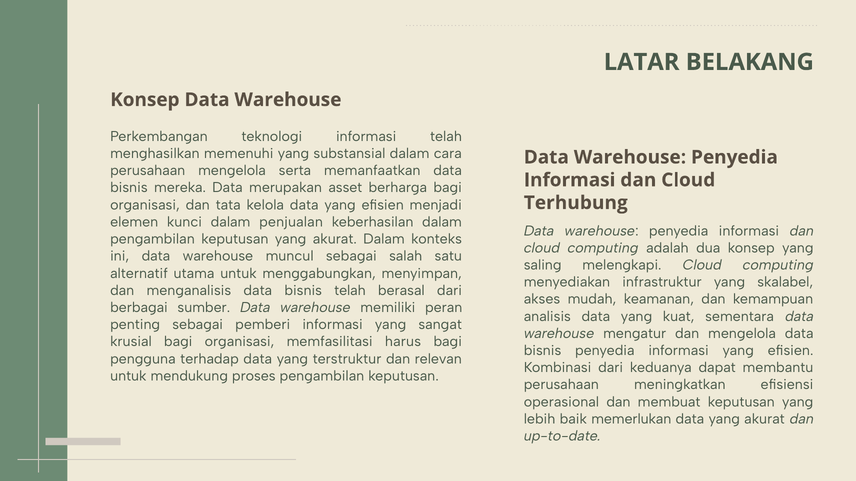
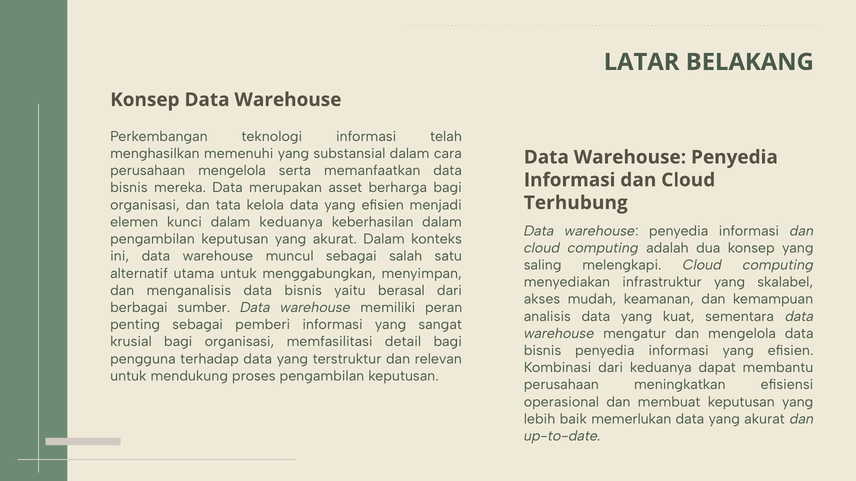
dalam penjualan: penjualan -> keduanya (291, 222)
bisnis telah: telah -> yaitu (350, 291)
harus: harus -> detail (403, 342)
